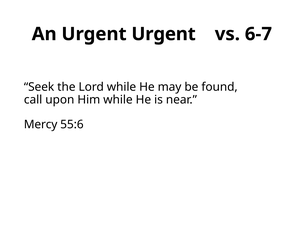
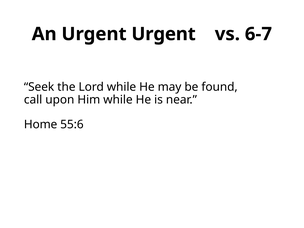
Mercy: Mercy -> Home (41, 125)
